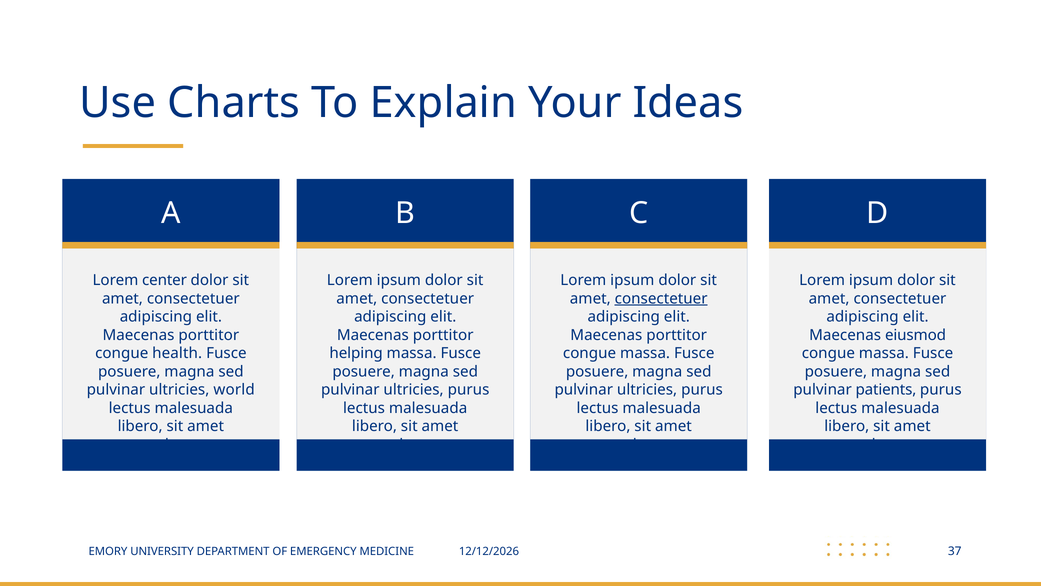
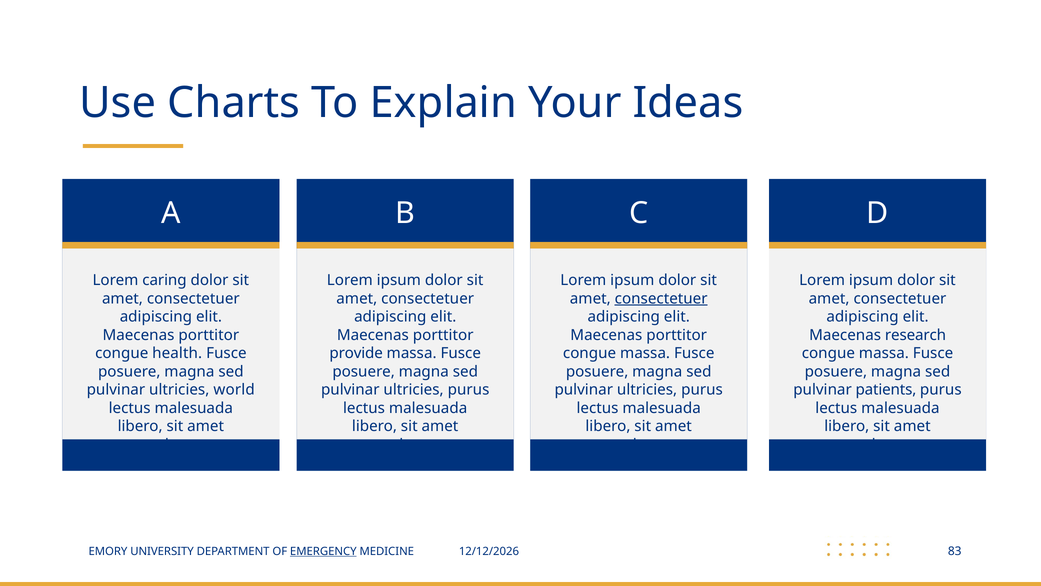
center: center -> caring (164, 280)
eiusmod: eiusmod -> research (916, 335)
helping: helping -> provide (356, 353)
EMERGENCY underline: none -> present (323, 551)
37: 37 -> 83 (955, 551)
